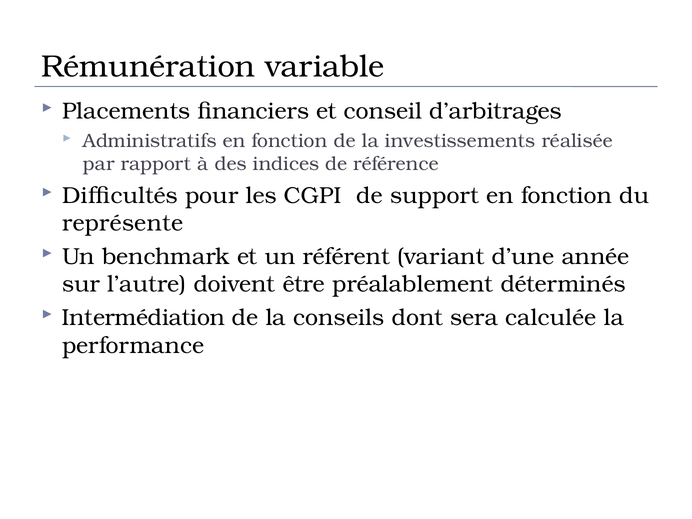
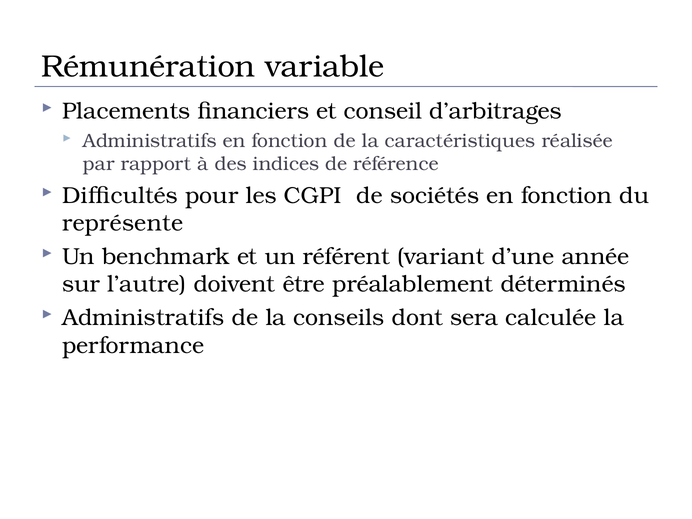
investissements: investissements -> caractéristiques (460, 141)
support: support -> sociétés (435, 196)
Intermédiation: Intermédiation -> Administratifs (143, 318)
